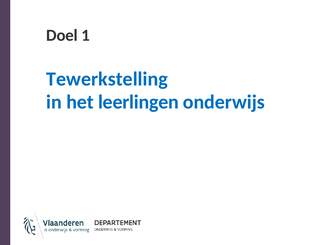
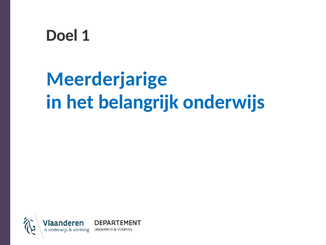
Tewerkstelling: Tewerkstelling -> Meerderjarige (107, 79)
leerlingen: leerlingen -> belangrijk (138, 102)
